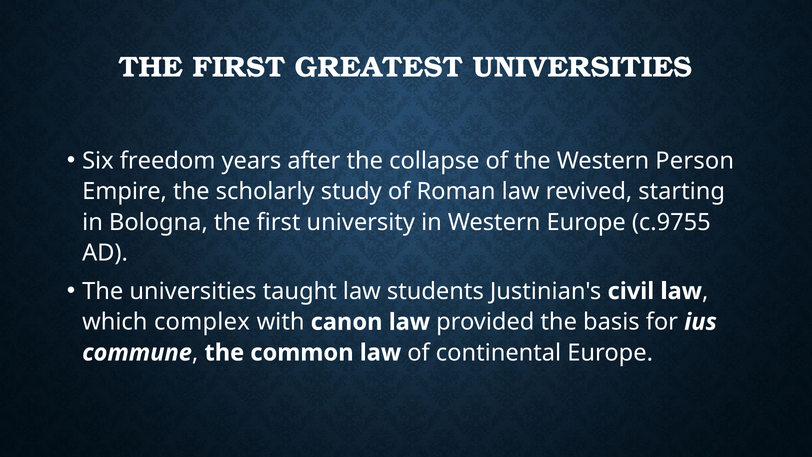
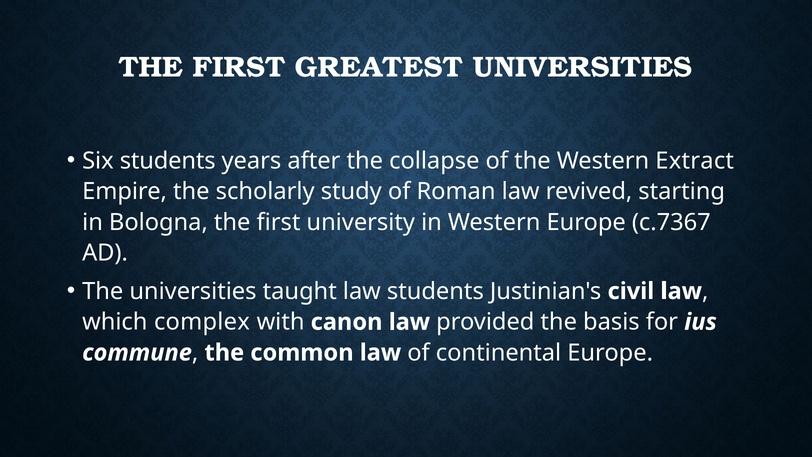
Six freedom: freedom -> students (168, 161)
Person: Person -> Extract (695, 161)
c.9755: c.9755 -> c.7367 (671, 222)
